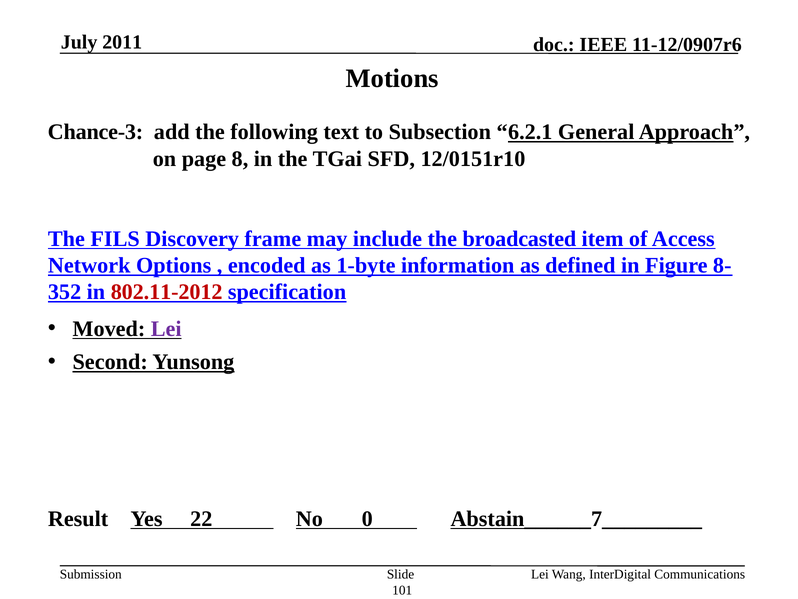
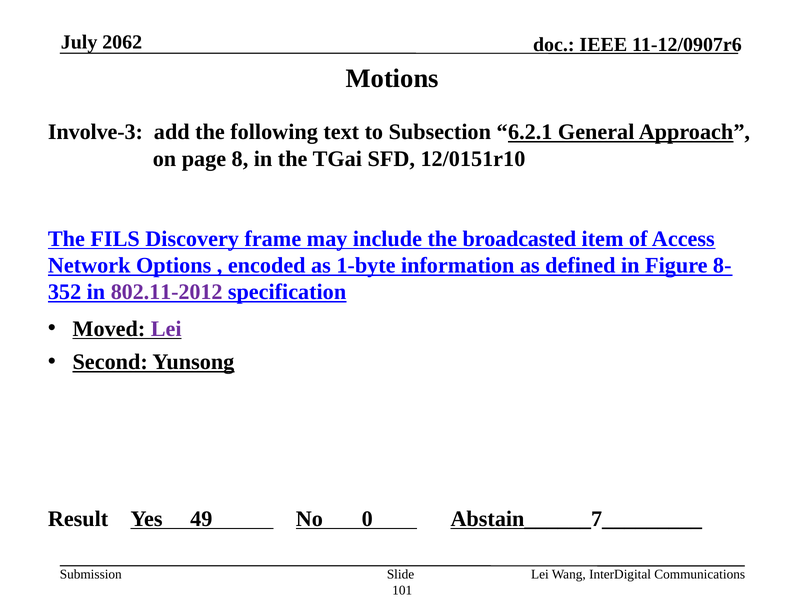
2011: 2011 -> 2062 (122, 42)
Chance-3: Chance-3 -> Involve-3 (95, 132)
802.11-2012 colour: red -> purple (167, 292)
22: 22 -> 49 (201, 518)
